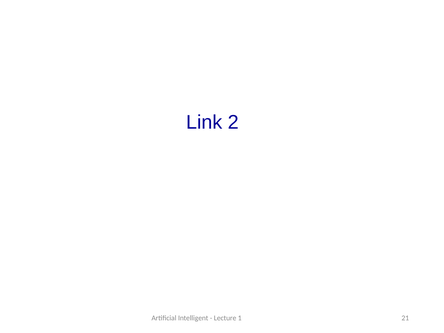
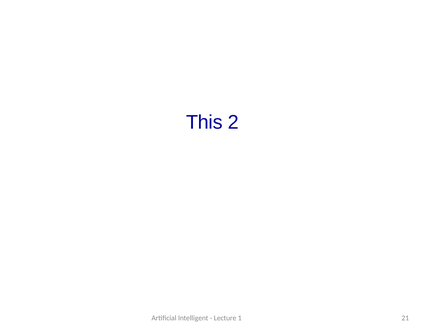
Link: Link -> This (204, 122)
